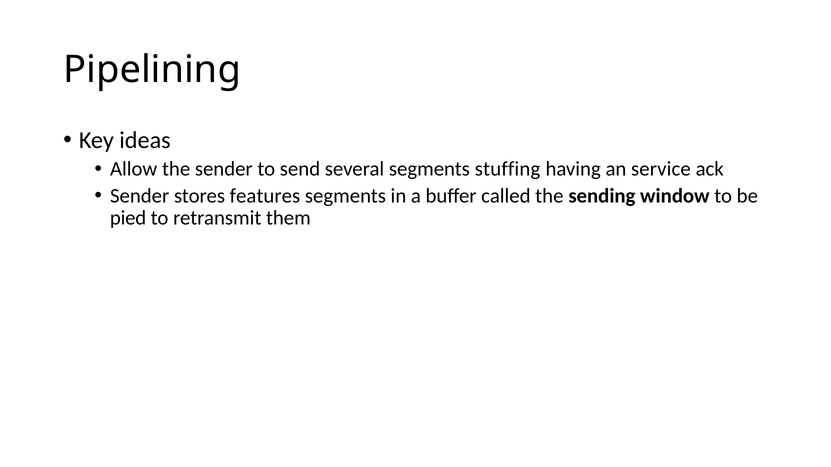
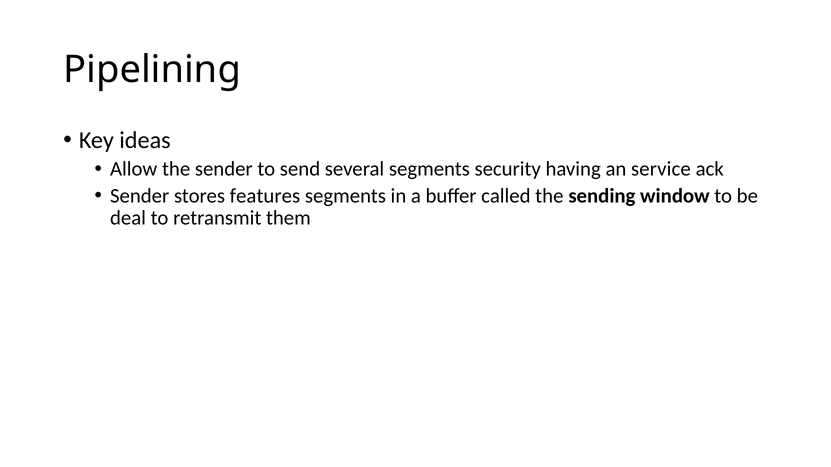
stuffing: stuffing -> security (508, 169)
pied: pied -> deal (128, 218)
